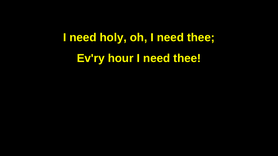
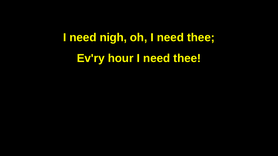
holy: holy -> nigh (113, 38)
